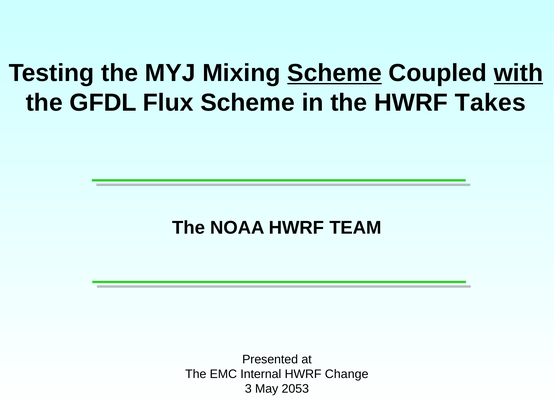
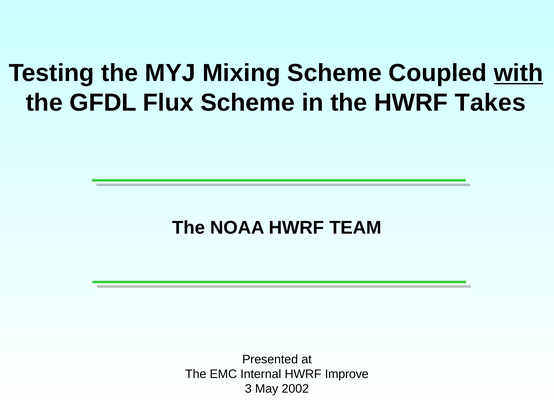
Scheme underline: present -> none (335, 73)
Change: Change -> Improve (347, 374)
2053: 2053 -> 2002 (295, 388)
